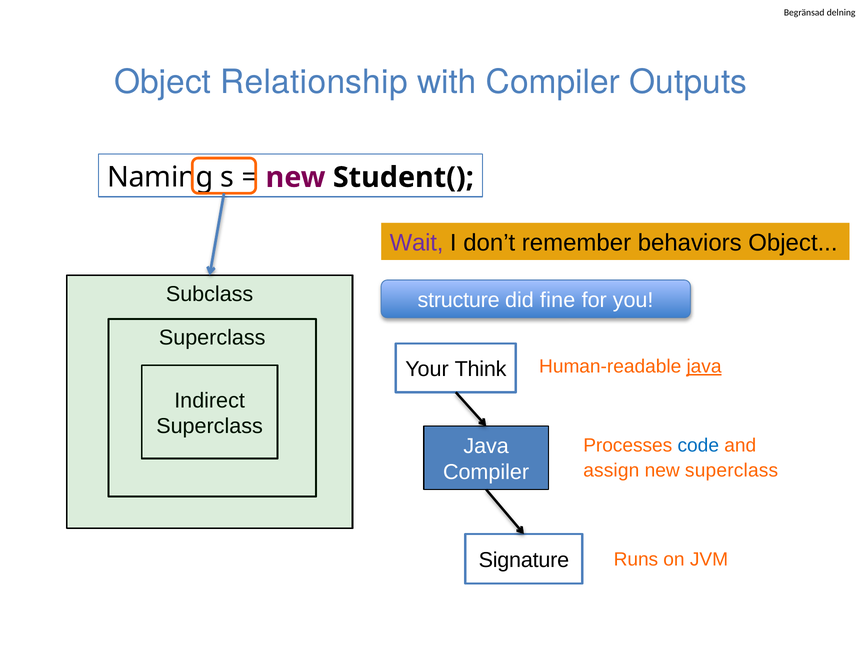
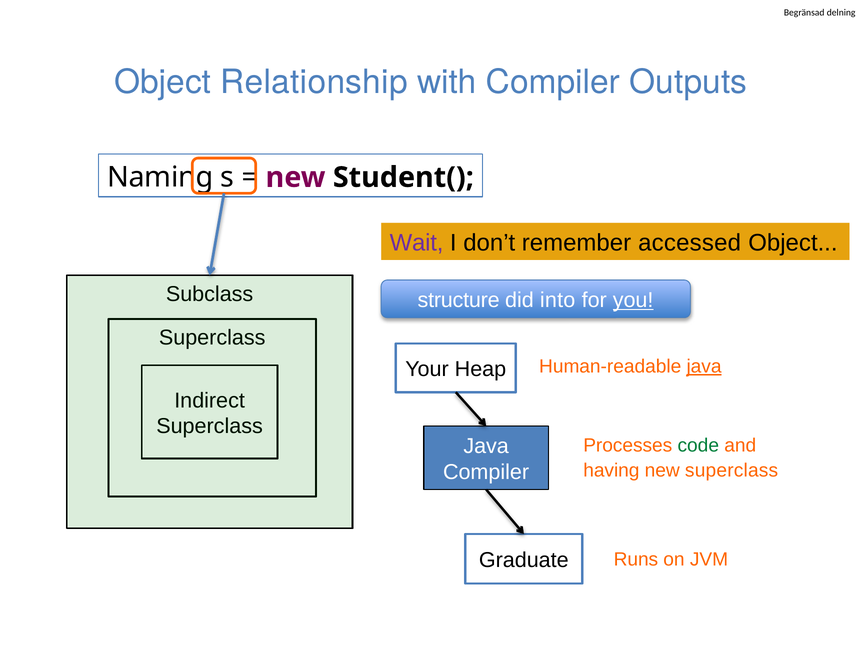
behaviors: behaviors -> accessed (690, 243)
fine: fine -> into (558, 301)
you underline: none -> present (633, 301)
Think: Think -> Heap (480, 370)
code colour: blue -> green (698, 446)
assign: assign -> having (611, 471)
Signature: Signature -> Graduate (524, 561)
